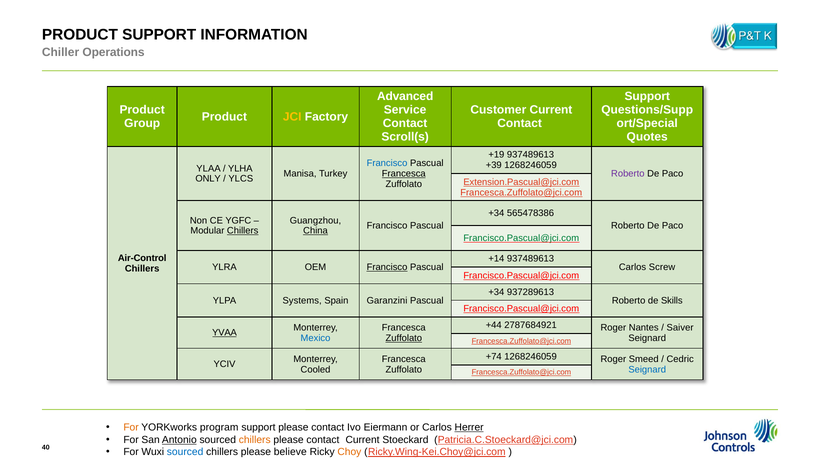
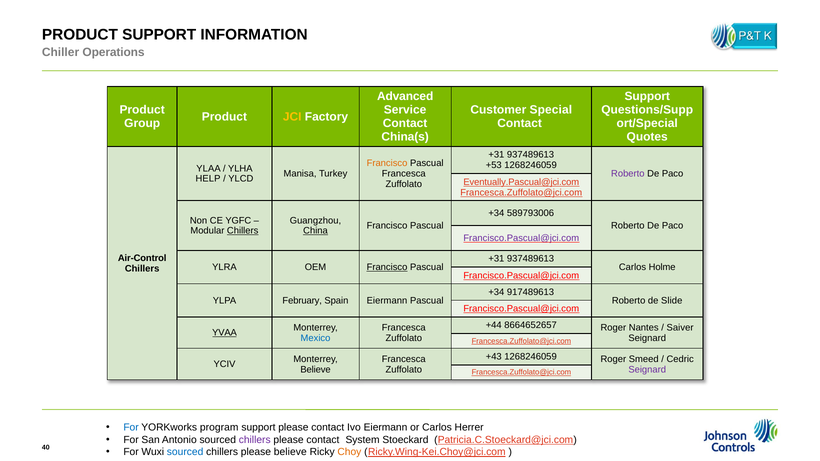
Customer Current: Current -> Special (551, 110)
Scroll(s: Scroll(s -> China(s (405, 137)
+19: +19 -> +31 (496, 155)
Francisco colour: blue -> orange (387, 163)
+39: +39 -> +53 (494, 165)
Francesca underline: present -> none (404, 174)
ONLY: ONLY -> HELP (208, 179)
YLCS: YLCS -> YLCD (241, 179)
Extension.Pascual@jci.com: Extension.Pascual@jci.com -> Eventually.Pascual@jci.com (521, 182)
565478386: 565478386 -> 589793006 (531, 213)
Francisco.Pascual@jci.com colour: green -> purple (521, 238)
+14: +14 -> +31 (496, 259)
Screw: Screw -> Holme (662, 267)
937289613: 937289613 -> 917489613 (531, 292)
Systems: Systems -> February (302, 301)
Spain Garanzini: Garanzini -> Eiermann (387, 301)
Skills: Skills -> Slide (672, 301)
2787684921: 2787684921 -> 8664652657 (531, 326)
Zuffolato underline: present -> none (404, 338)
+74: +74 -> +43 (494, 357)
Cooled: Cooled -> Believe (316, 370)
Seignard colour: blue -> purple (647, 370)
For colour: orange -> blue (131, 428)
Herrer underline: present -> none (469, 428)
Antonio underline: present -> none (179, 440)
chillers colour: orange -> purple (255, 440)
contact Current: Current -> System (363, 440)
